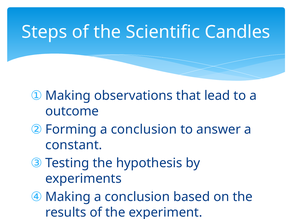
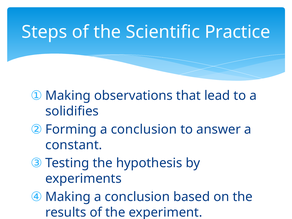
Candles: Candles -> Practice (237, 32)
outcome: outcome -> solidifies (72, 111)
